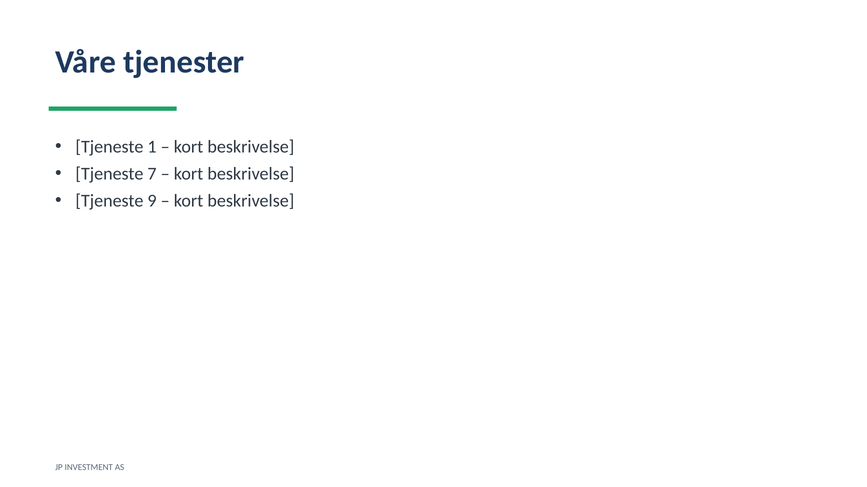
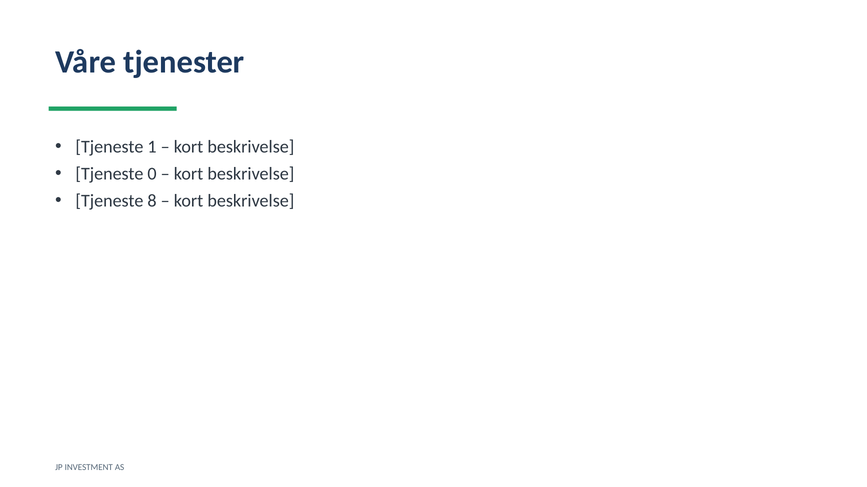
7: 7 -> 0 (152, 174)
9: 9 -> 8 (152, 201)
